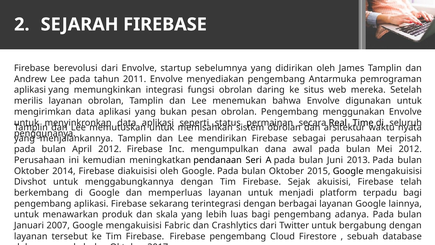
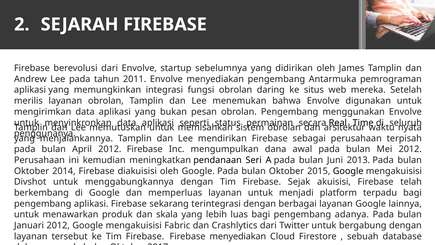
Januari 2007: 2007 -> 2012 (58, 225)
Firebase pengembang: pengembang -> menyediakan (238, 236)
